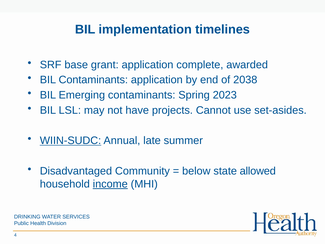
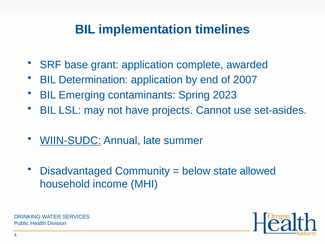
BIL Contaminants: Contaminants -> Determination (93, 80)
2038: 2038 -> 2007 (245, 80)
income underline: present -> none (110, 184)
